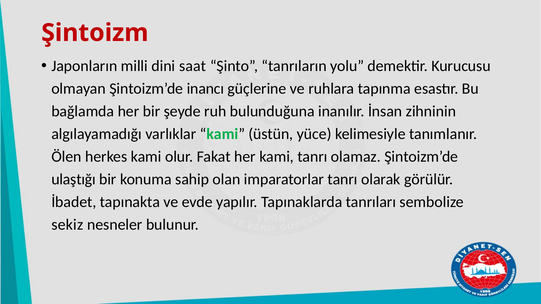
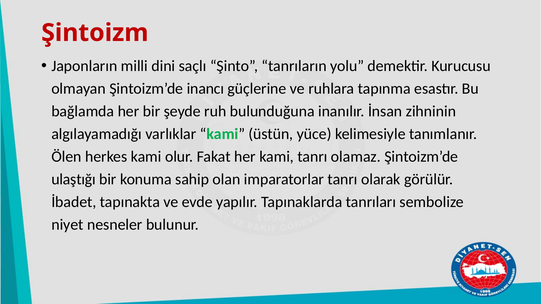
saat: saat -> saçlı (193, 66)
sekiz: sekiz -> niyet (67, 225)
